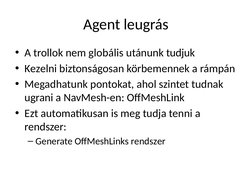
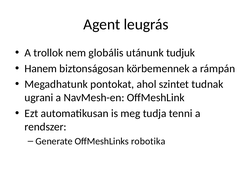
Kezelni: Kezelni -> Hanem (41, 69)
OffMeshLinks rendszer: rendszer -> robotika (148, 141)
